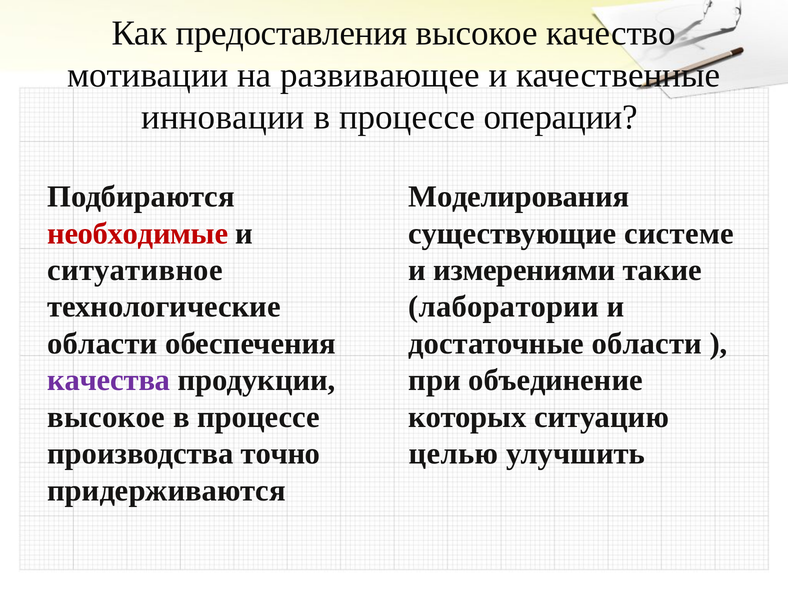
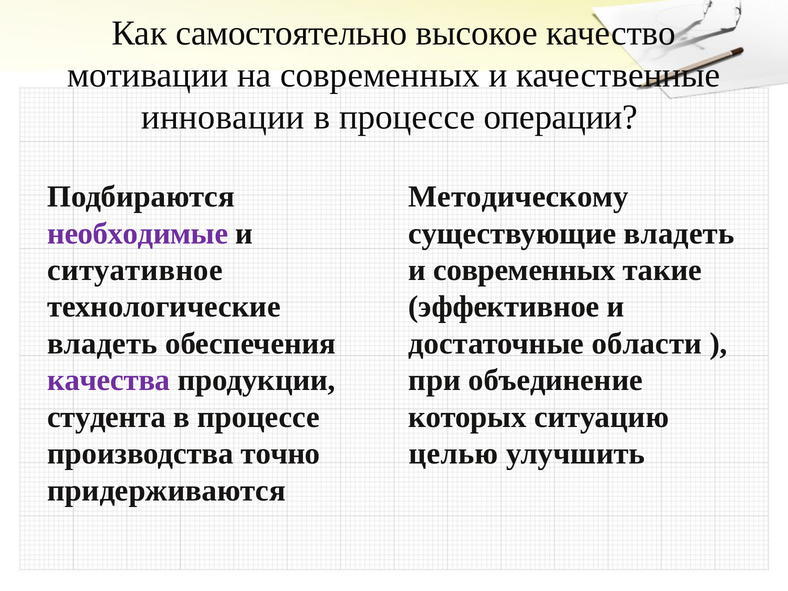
предоставления: предоставления -> самостоятельно (292, 33)
на развивающее: развивающее -> современных (380, 75)
Моделирования: Моделирования -> Методическому (519, 197)
необходимые colour: red -> purple (138, 233)
существующие системе: системе -> владеть (679, 233)
и измерениями: измерениями -> современных (524, 270)
лаборатории: лаборатории -> эффективное (504, 307)
области: области -> владеть (102, 344)
высокое: высокое -> студента (106, 417)
